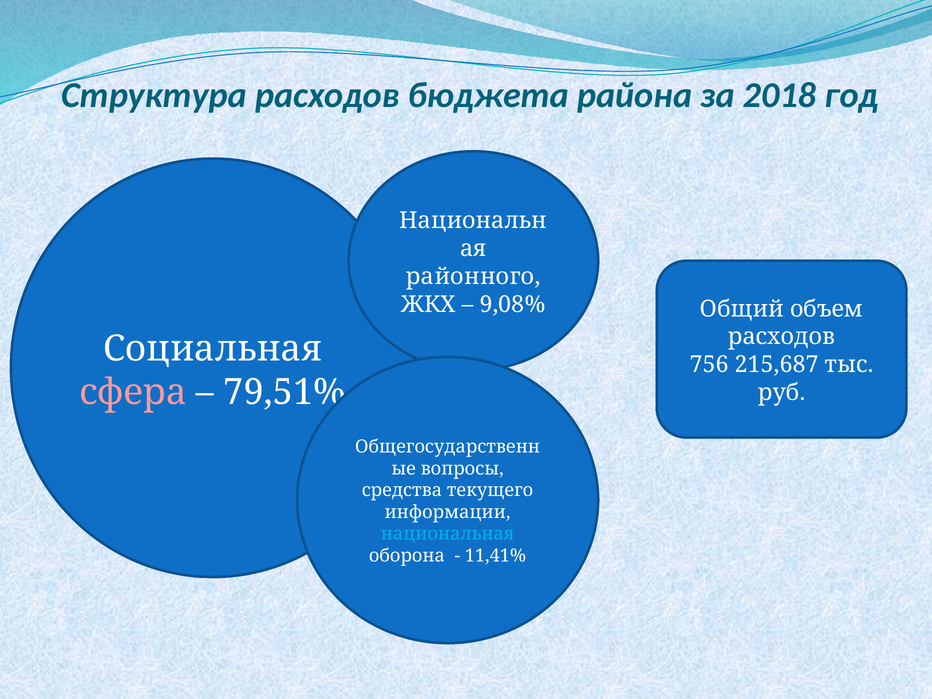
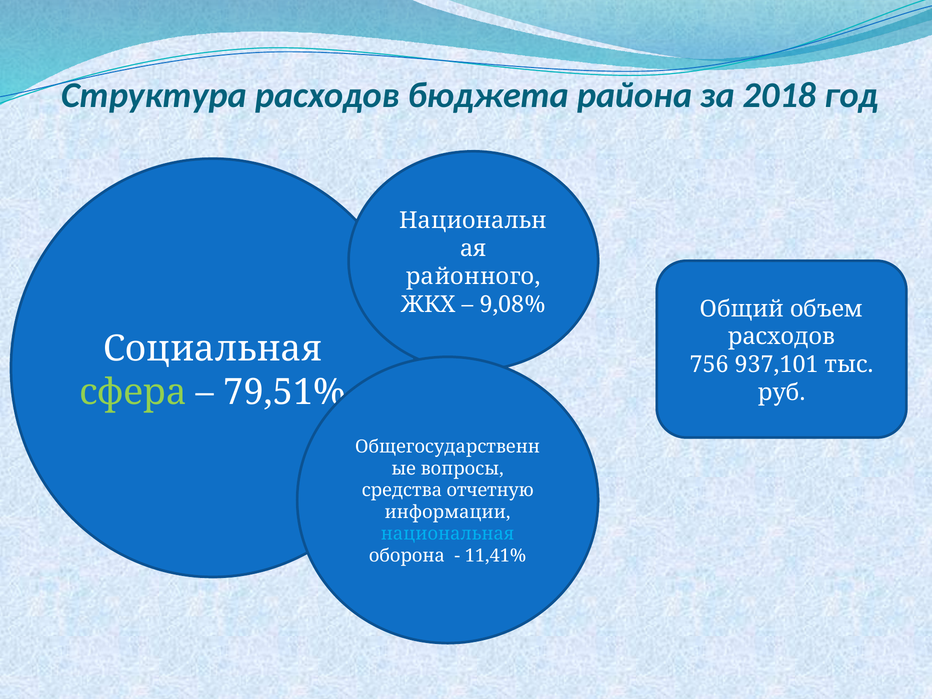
215,687: 215,687 -> 937,101 (777, 365)
сфера colour: pink -> light green (133, 392)
текущего: текущего -> отчетную (490, 490)
